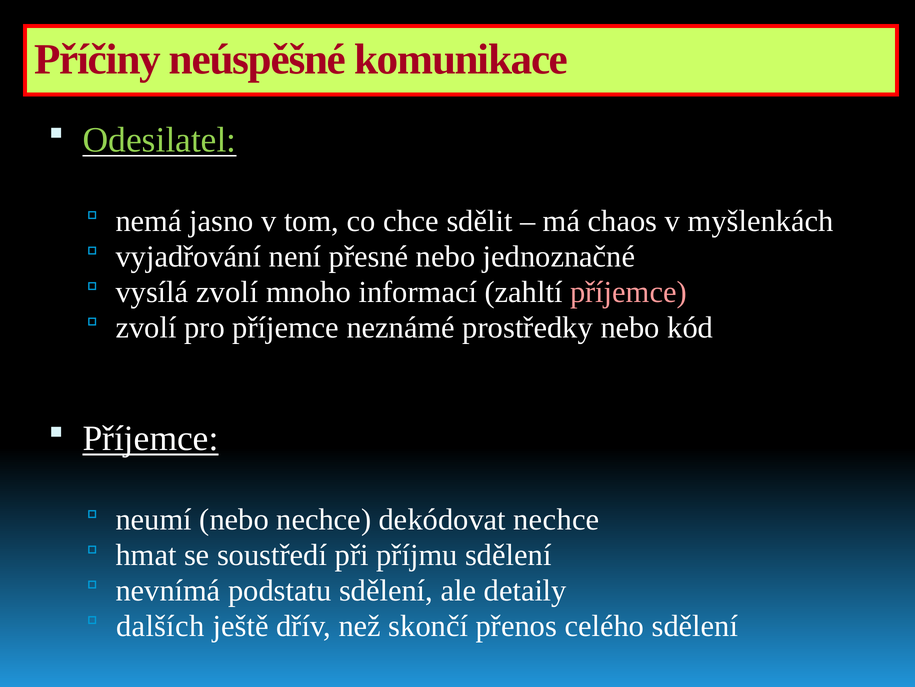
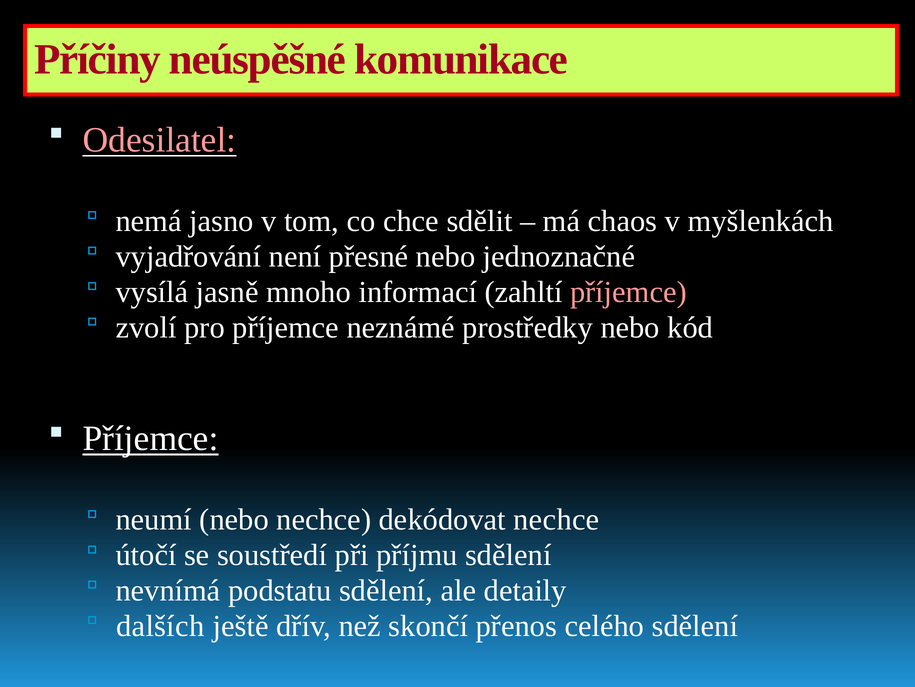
Odesilatel colour: light green -> pink (160, 140)
vysílá zvolí: zvolí -> jasně (227, 292)
hmat: hmat -> útočí (146, 555)
